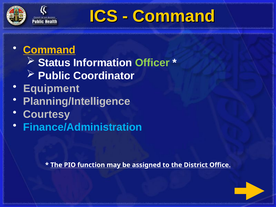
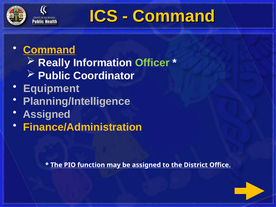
Status: Status -> Really (54, 63)
Courtesy: Courtesy -> Assigned (47, 114)
Finance/Administration colour: light blue -> yellow (83, 127)
